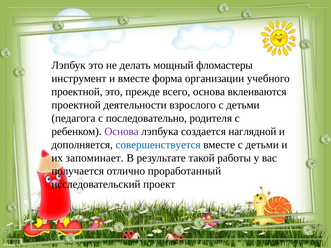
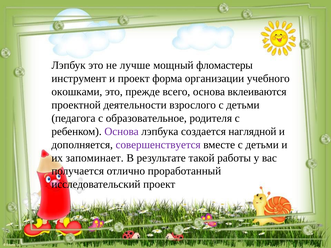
делать: делать -> лучше (135, 65)
и вместе: вместе -> проект (134, 79)
проектной: проектной -> окошками (77, 92)
последовательно: последовательно -> образовательное (146, 118)
совершенствуется colour: blue -> purple (158, 145)
